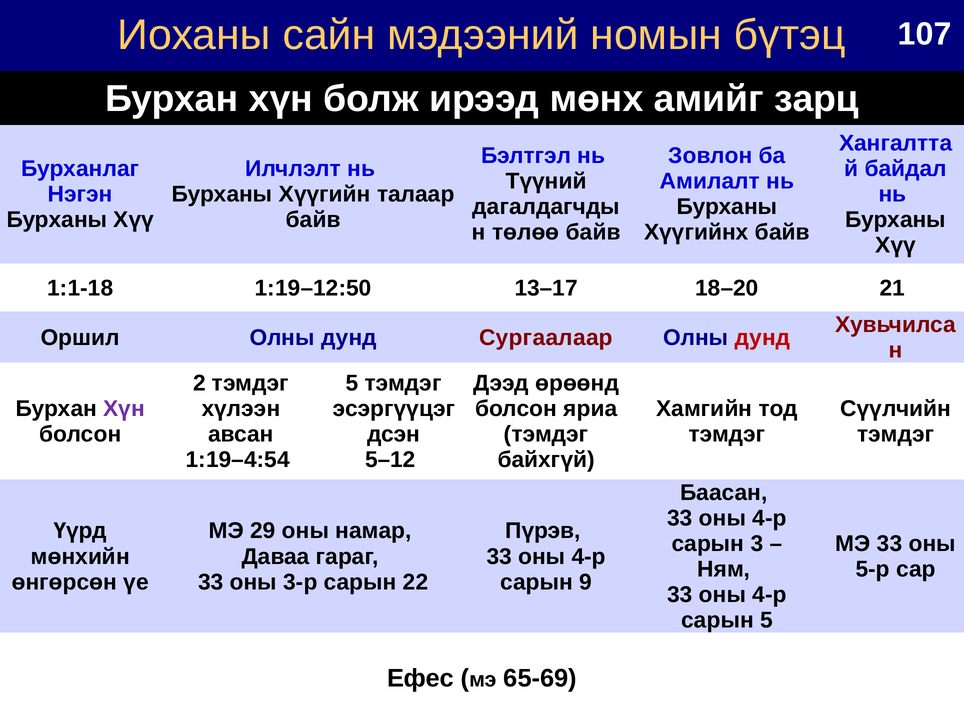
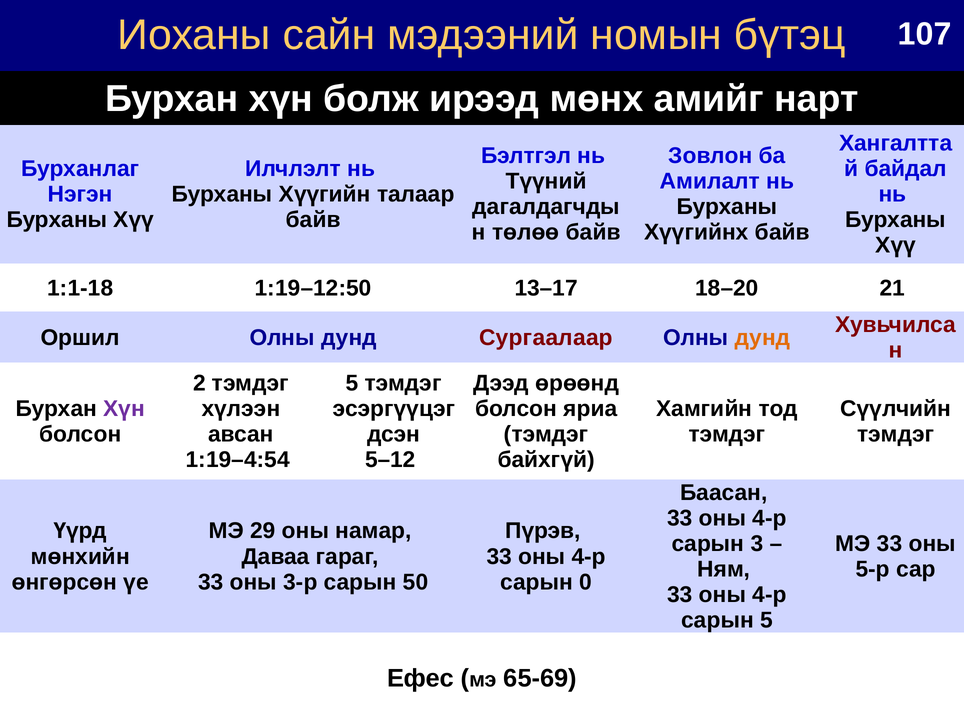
зарц: зарц -> нарт (816, 99)
дунд colour: red -> orange (763, 338)
22: 22 -> 50 (416, 582)
9: 9 -> 0 (586, 582)
